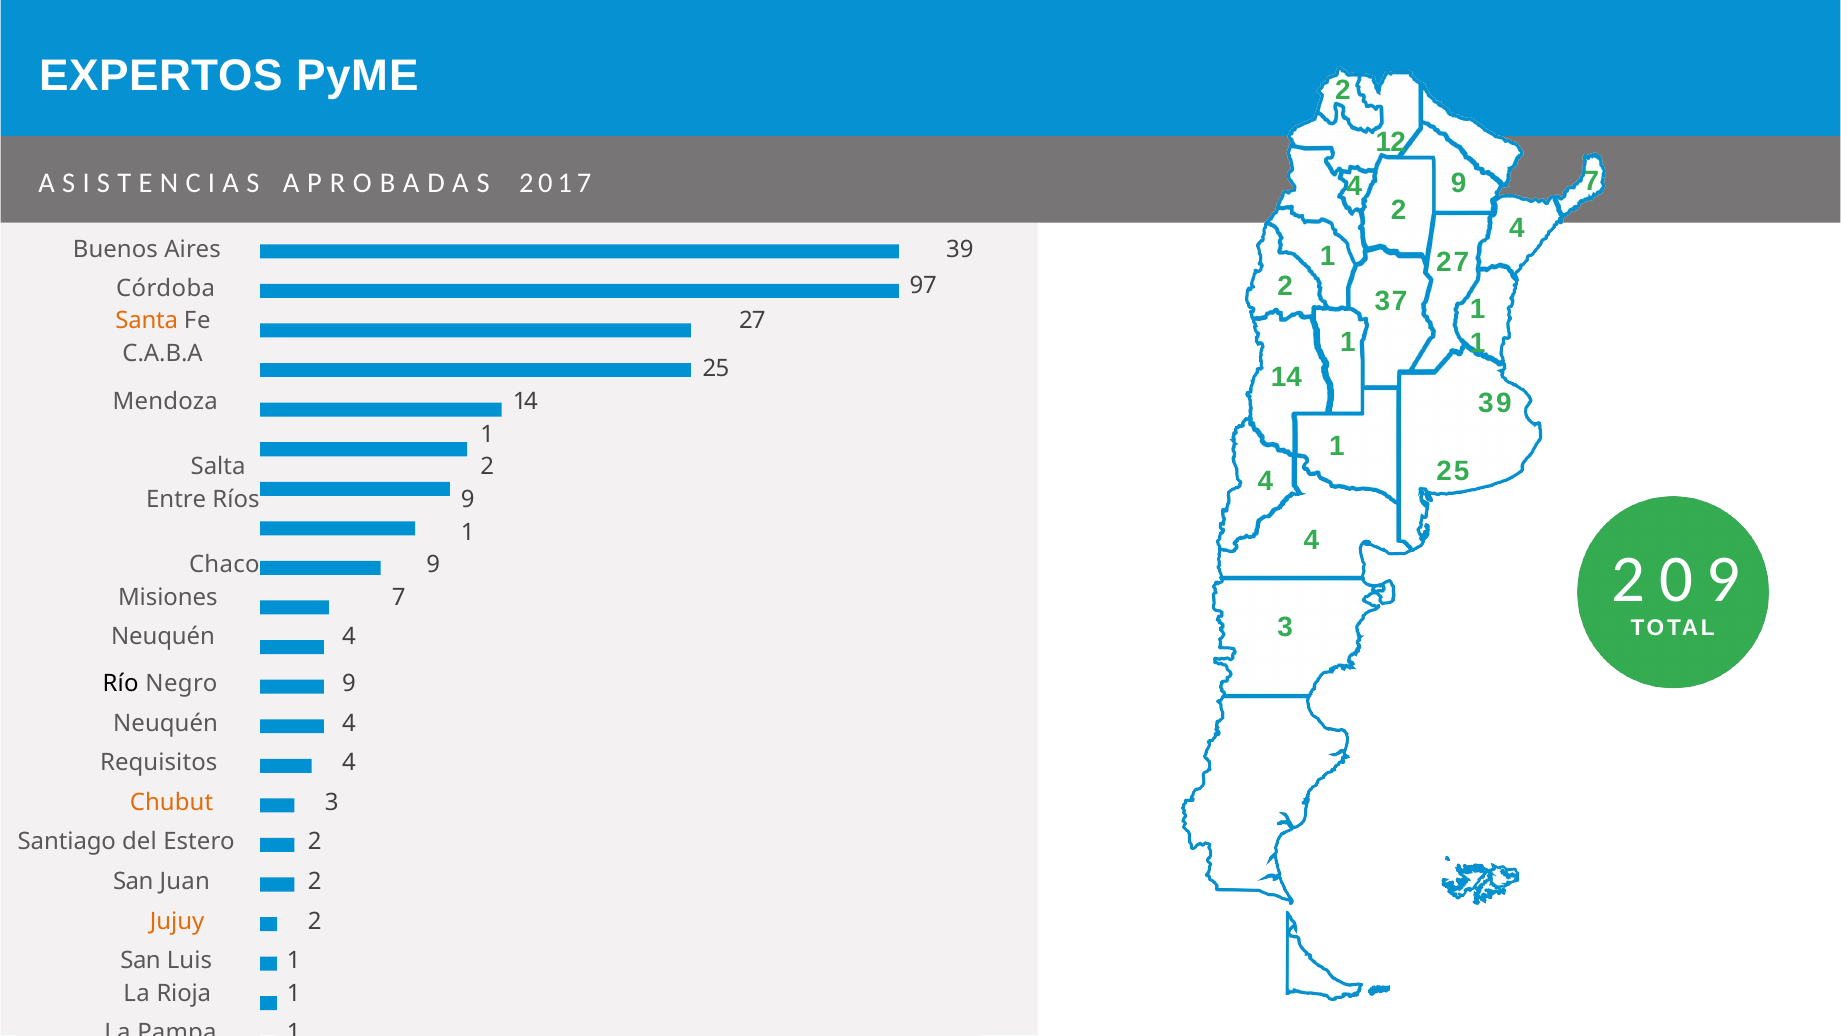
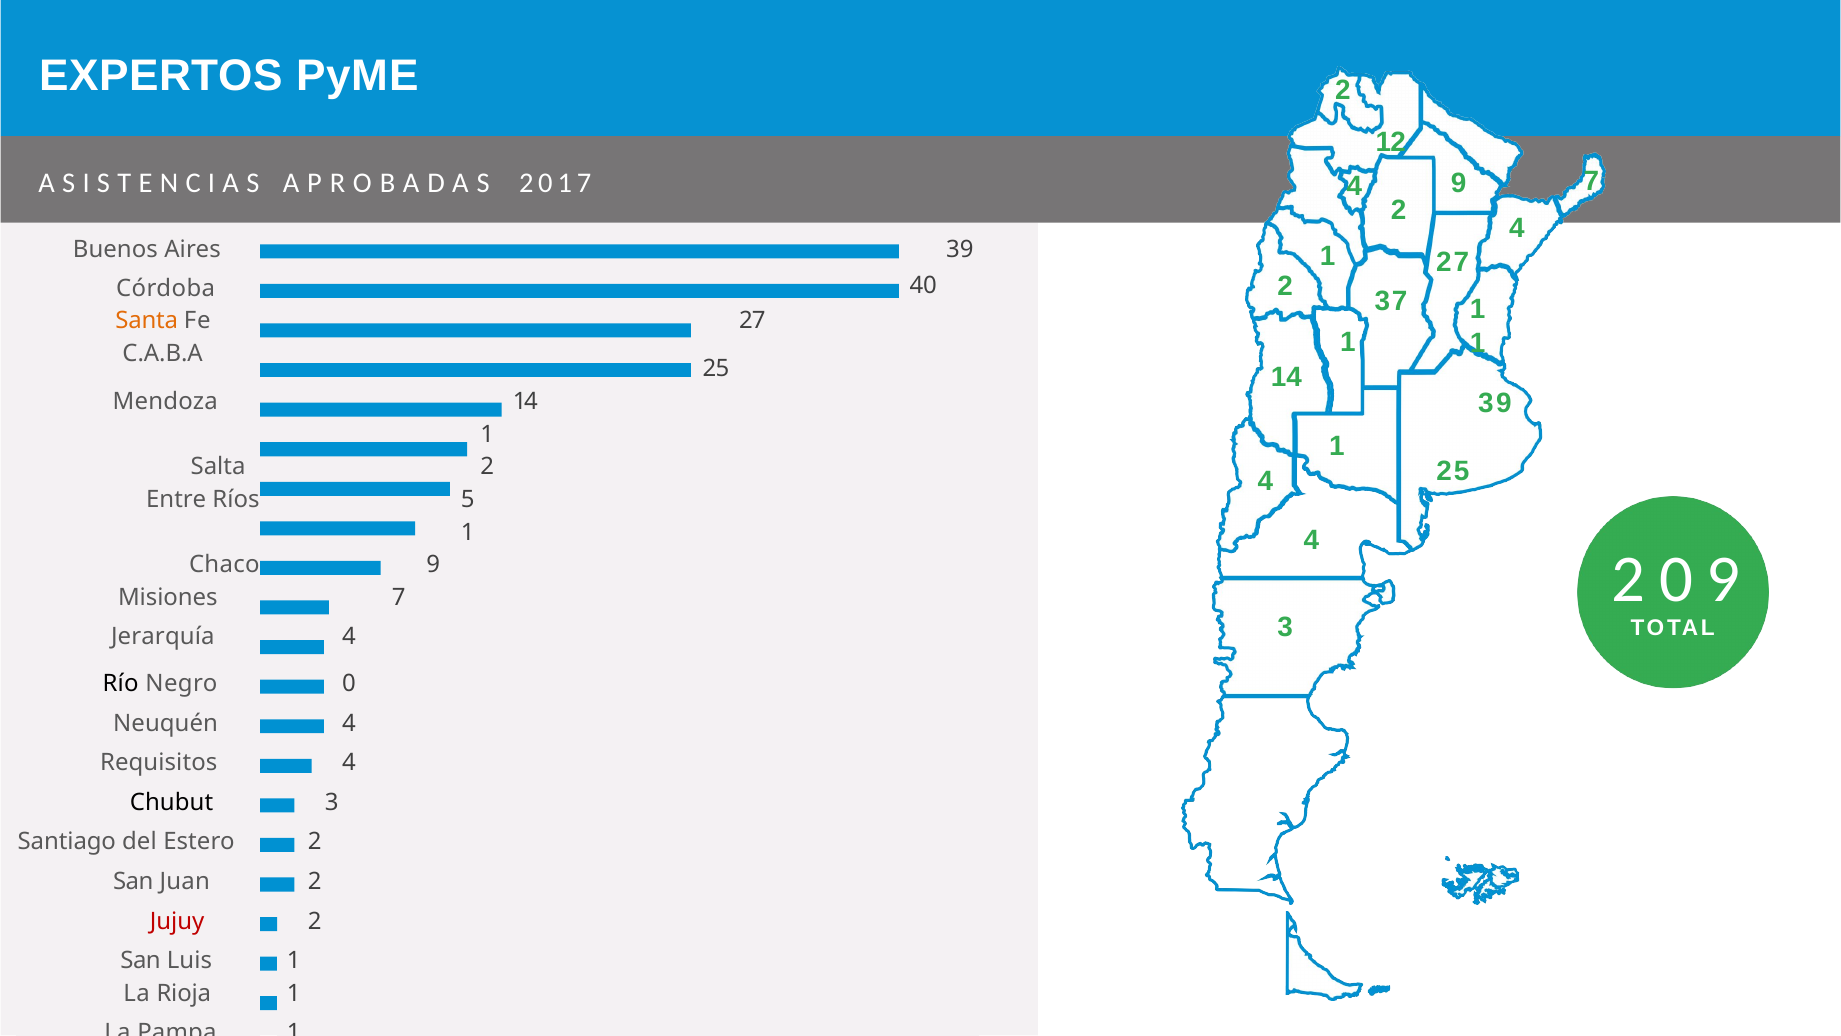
97: 97 -> 40 (923, 286)
Ríos 9: 9 -> 5 (468, 499)
Neuquén: Neuquén -> Jerarquía (163, 637)
Negro 9: 9 -> 0 (349, 684)
Chubut colour: orange -> black (172, 802)
Jujuy colour: orange -> red (177, 921)
